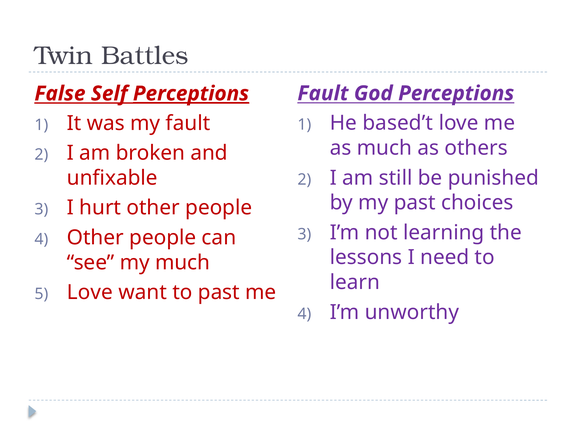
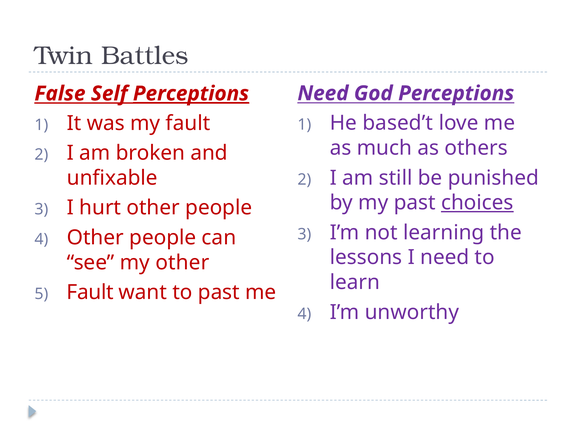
Fault: Fault -> Need (323, 93)
choices underline: none -> present (477, 203)
my much: much -> other (182, 262)
Love: Love -> Fault (90, 292)
